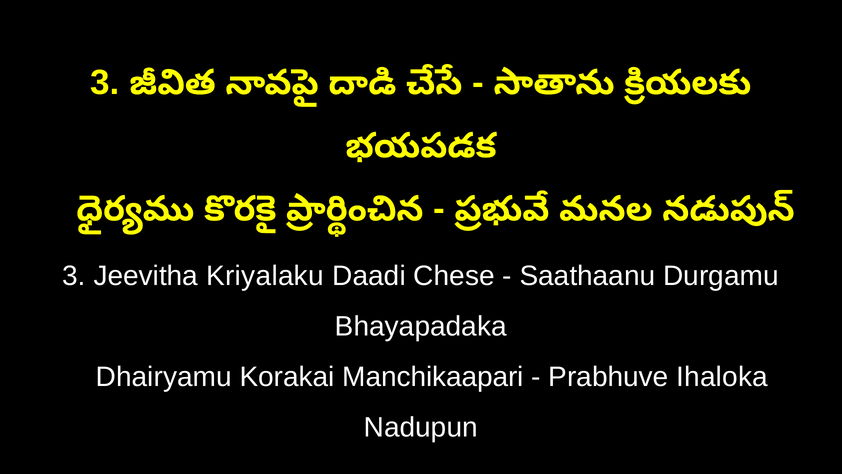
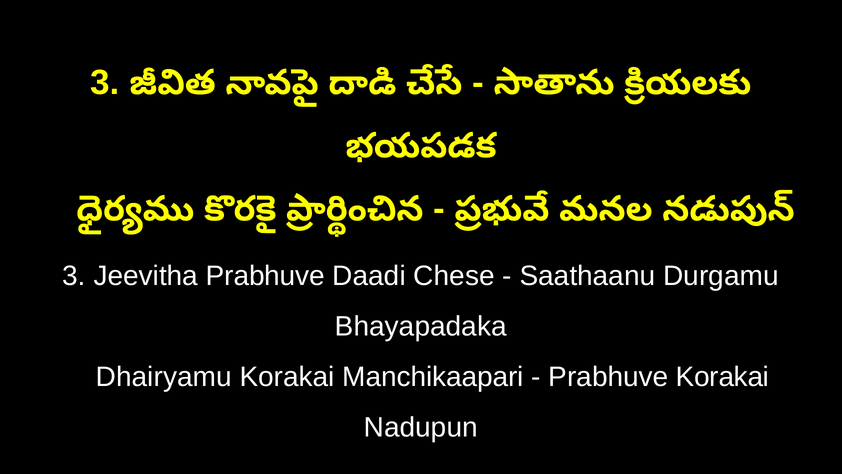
Jeevitha Kriyalaku: Kriyalaku -> Prabhuve (265, 276)
Prabhuve Ihaloka: Ihaloka -> Korakai (722, 377)
